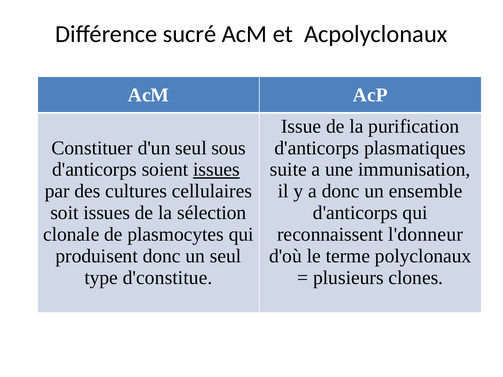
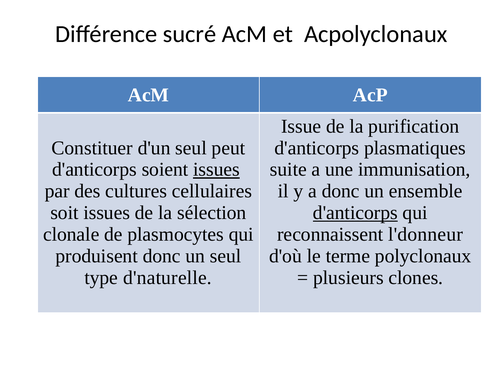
sous: sous -> peut (228, 148)
d'anticorps underline: none -> present (355, 213)
d'constitue: d'constitue -> d'naturelle (168, 278)
